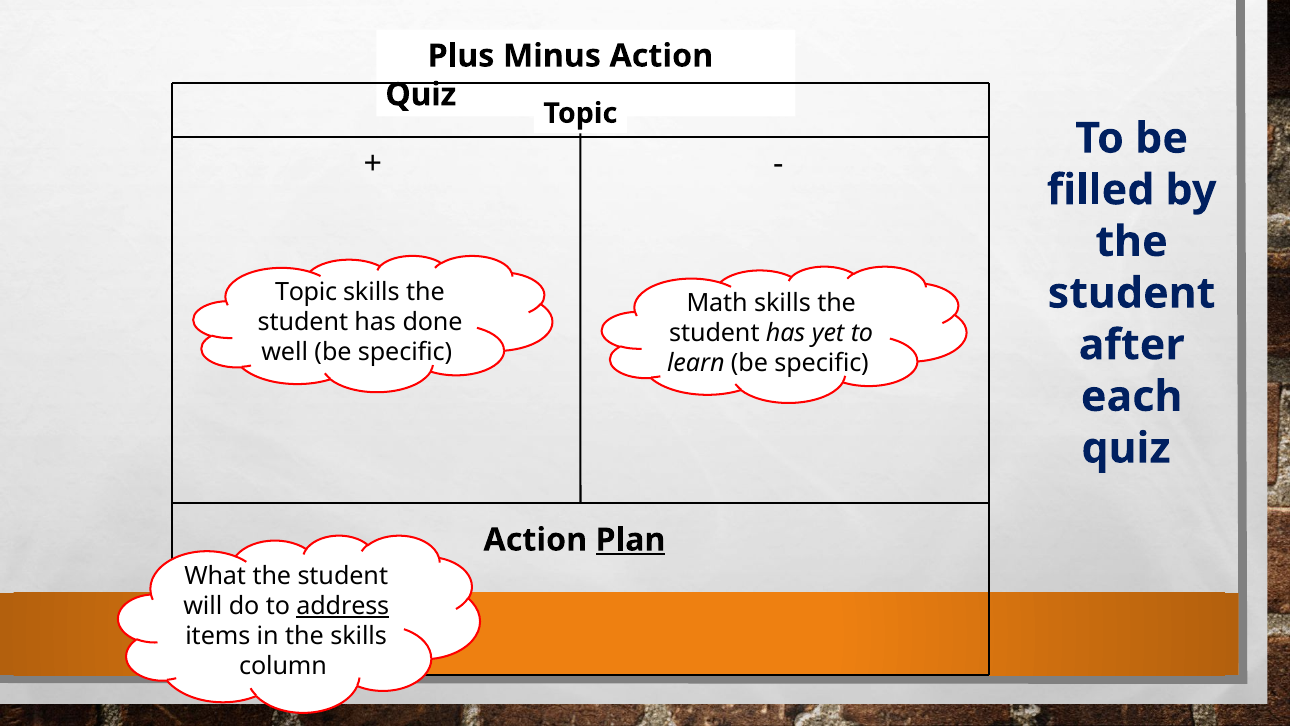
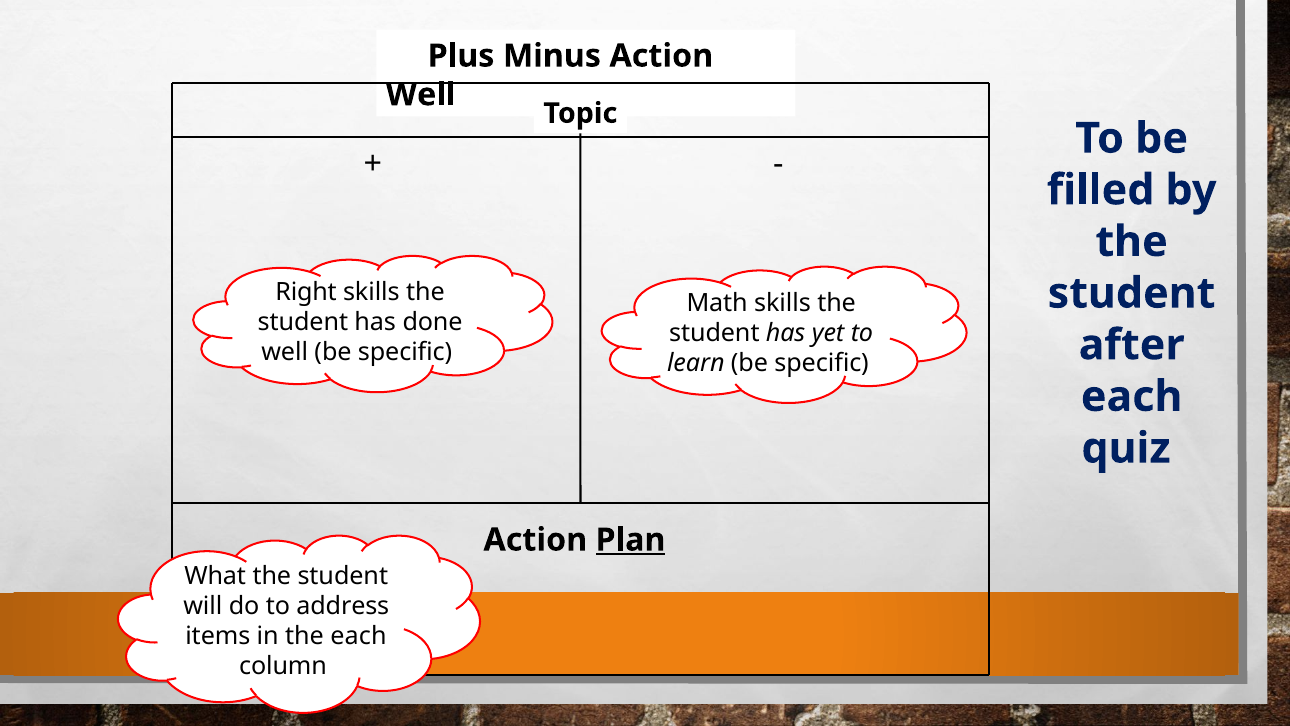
Quiz: Quiz -> Well (421, 95)
Topic: Topic -> Right (306, 292)
address underline: present -> none (343, 606)
the skills: skills -> each (359, 636)
